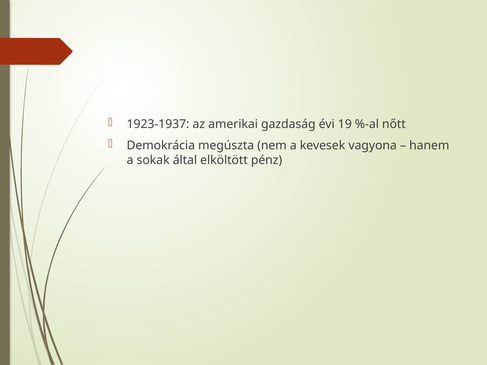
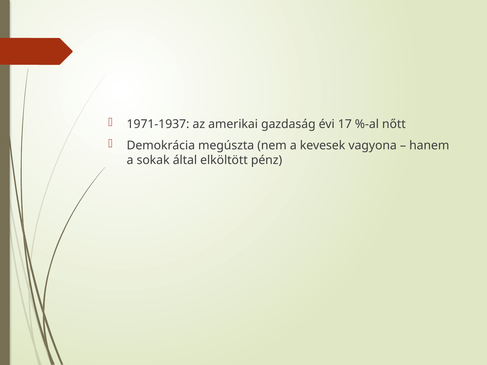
1923-1937: 1923-1937 -> 1971-1937 (158, 124)
19: 19 -> 17 (345, 124)
